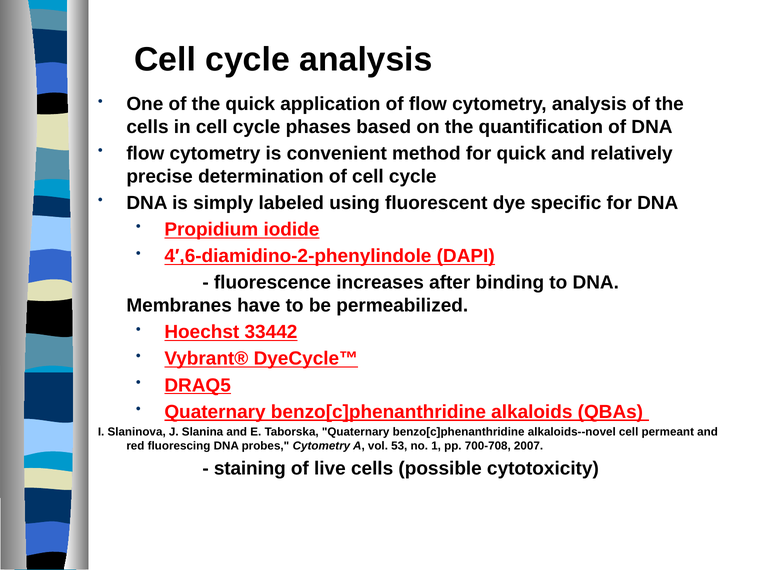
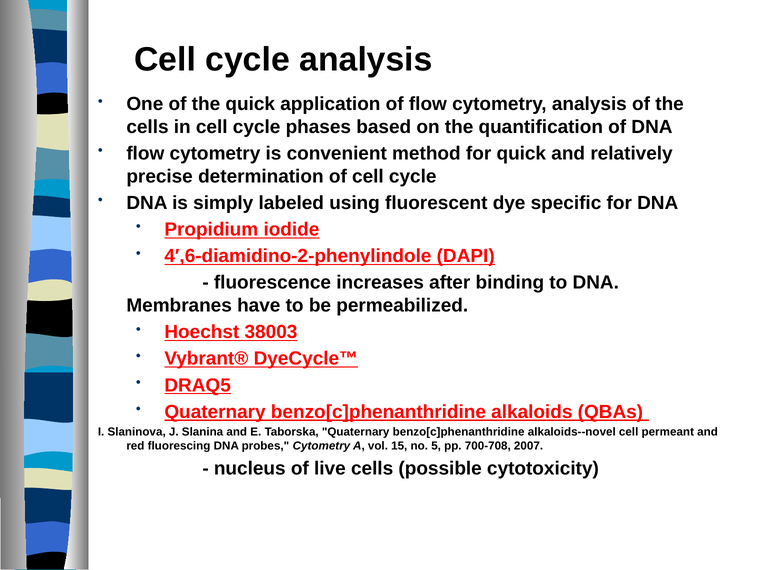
33442: 33442 -> 38003 (271, 332)
53: 53 -> 15 (399, 446)
1: 1 -> 5 (436, 446)
staining: staining -> nucleus (250, 469)
